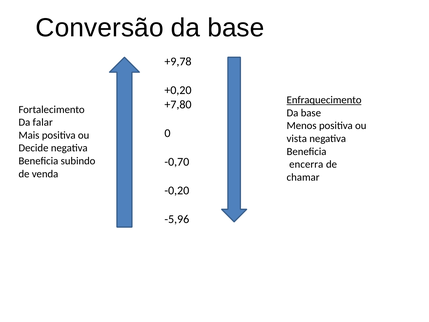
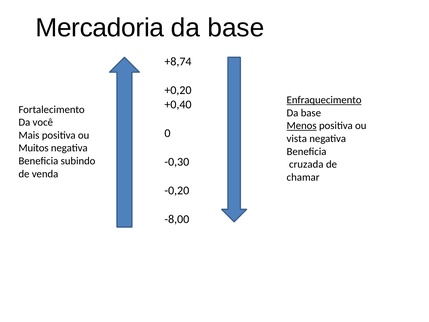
Conversão: Conversão -> Mercadoria (100, 28)
+9,78: +9,78 -> +8,74 (178, 62)
+7,80: +7,80 -> +0,40 (178, 105)
falar: falar -> você (43, 122)
Menos underline: none -> present (302, 126)
Decide: Decide -> Muitos (34, 148)
-0,70: -0,70 -> -0,30 (177, 162)
encerra: encerra -> cruzada (306, 164)
-5,96: -5,96 -> -8,00 (177, 219)
